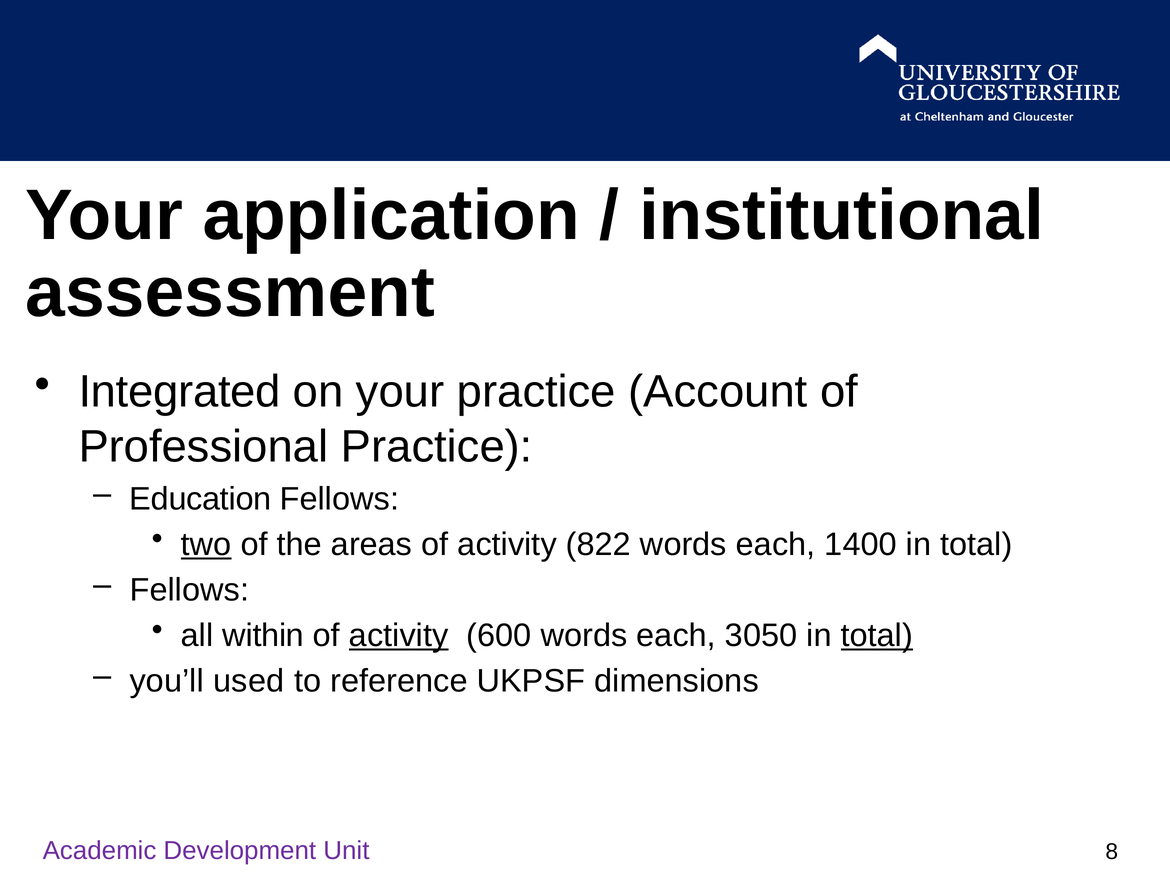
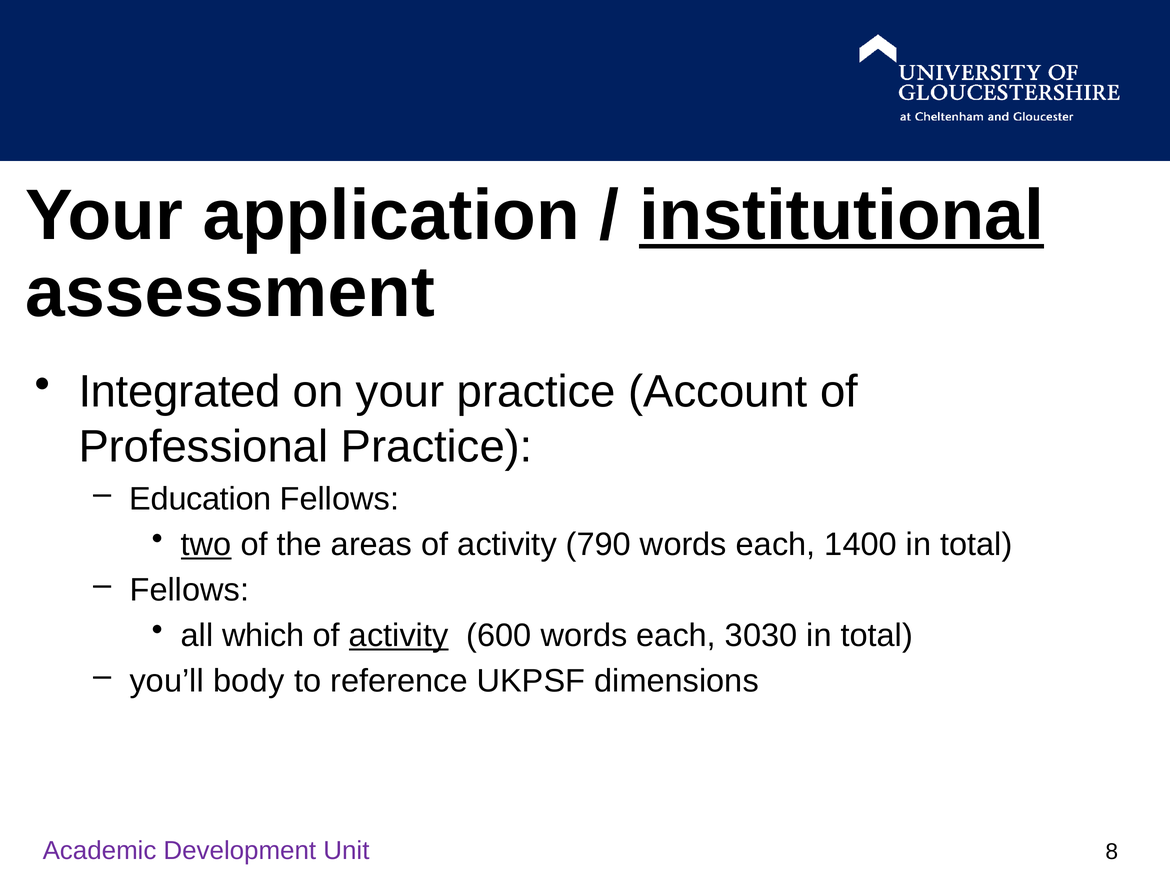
institutional underline: none -> present (841, 216)
822: 822 -> 790 (598, 545)
within: within -> which (263, 636)
3050: 3050 -> 3030 (761, 636)
total underline: present -> none (877, 636)
used: used -> body (249, 681)
